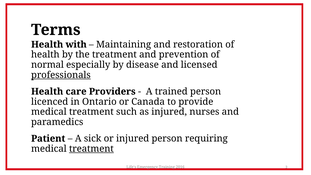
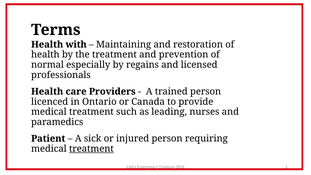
disease: disease -> regains (142, 65)
professionals underline: present -> none (61, 75)
as injured: injured -> leading (169, 112)
